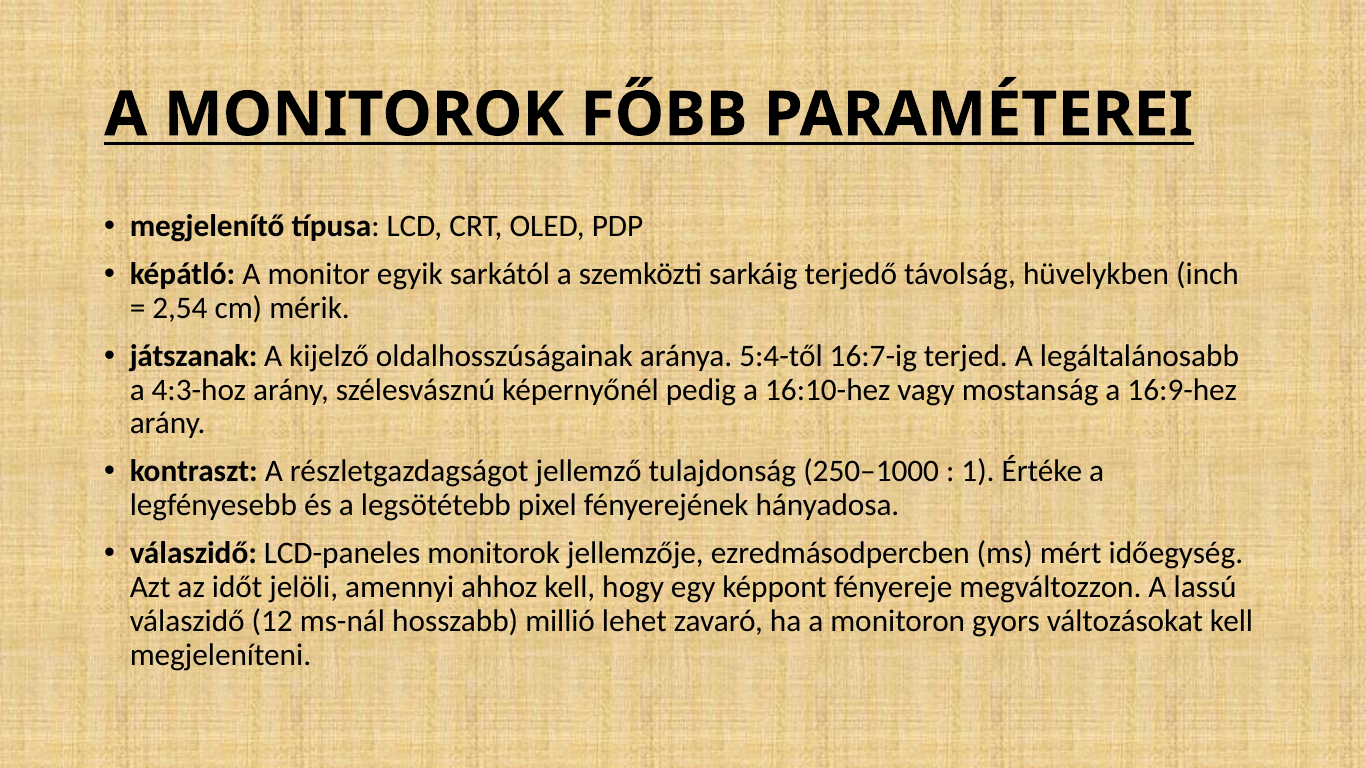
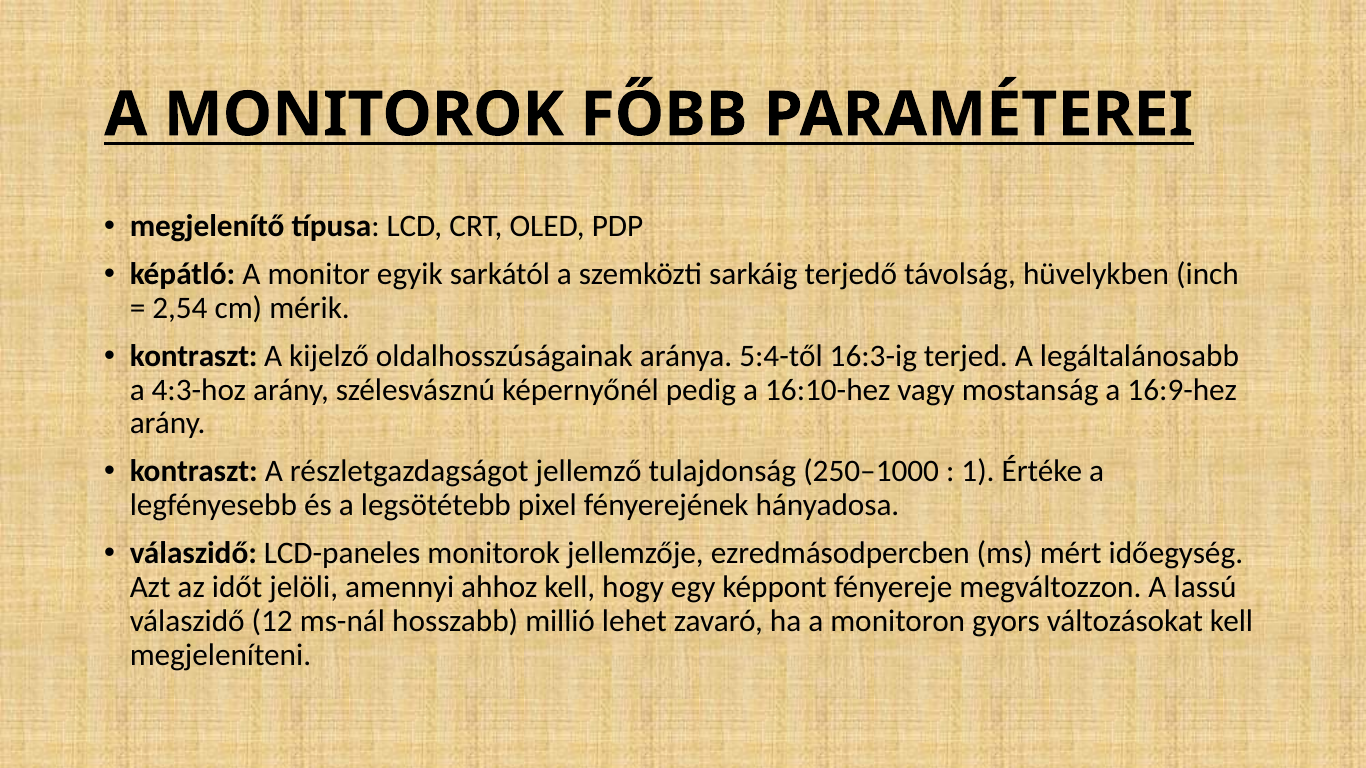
játszanak: játszanak -> kontraszt (194, 356)
16:7-ig: 16:7-ig -> 16:3-ig (873, 356)
